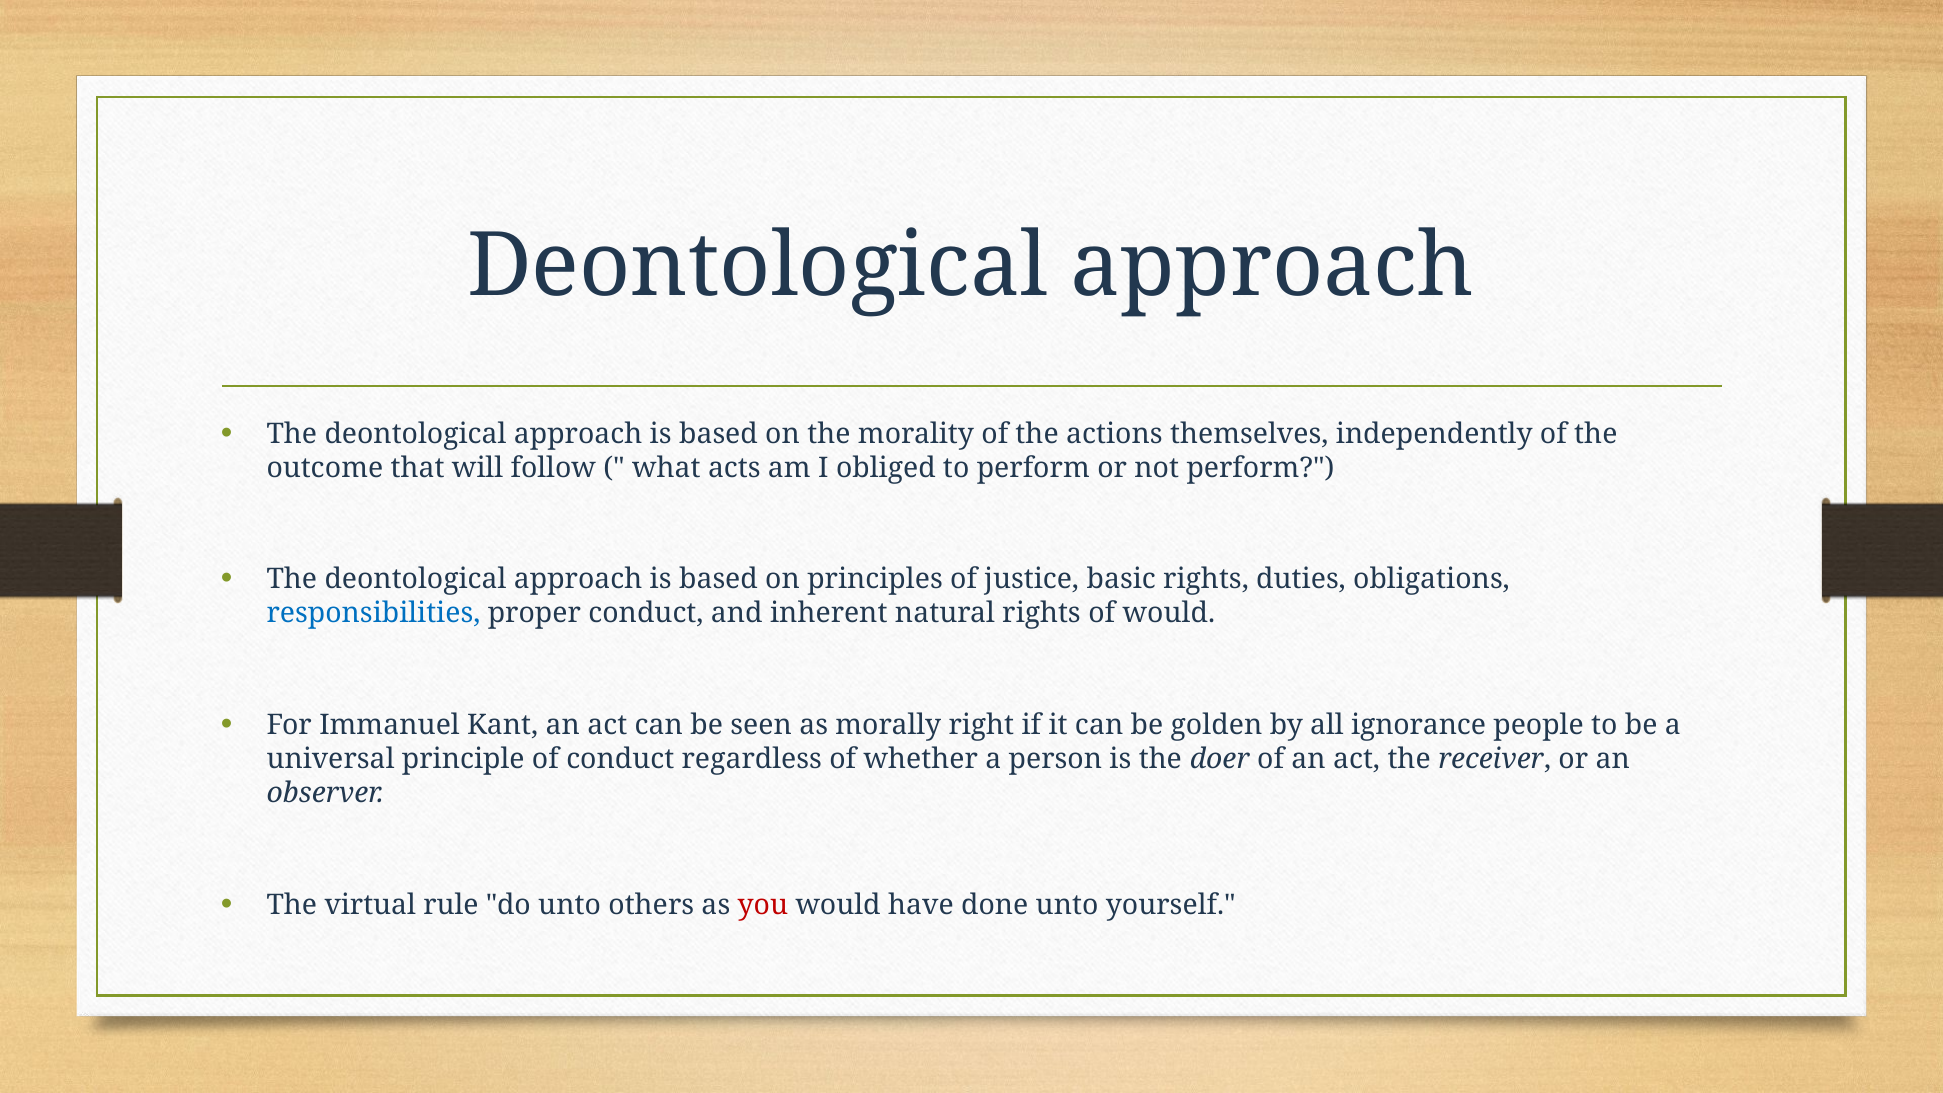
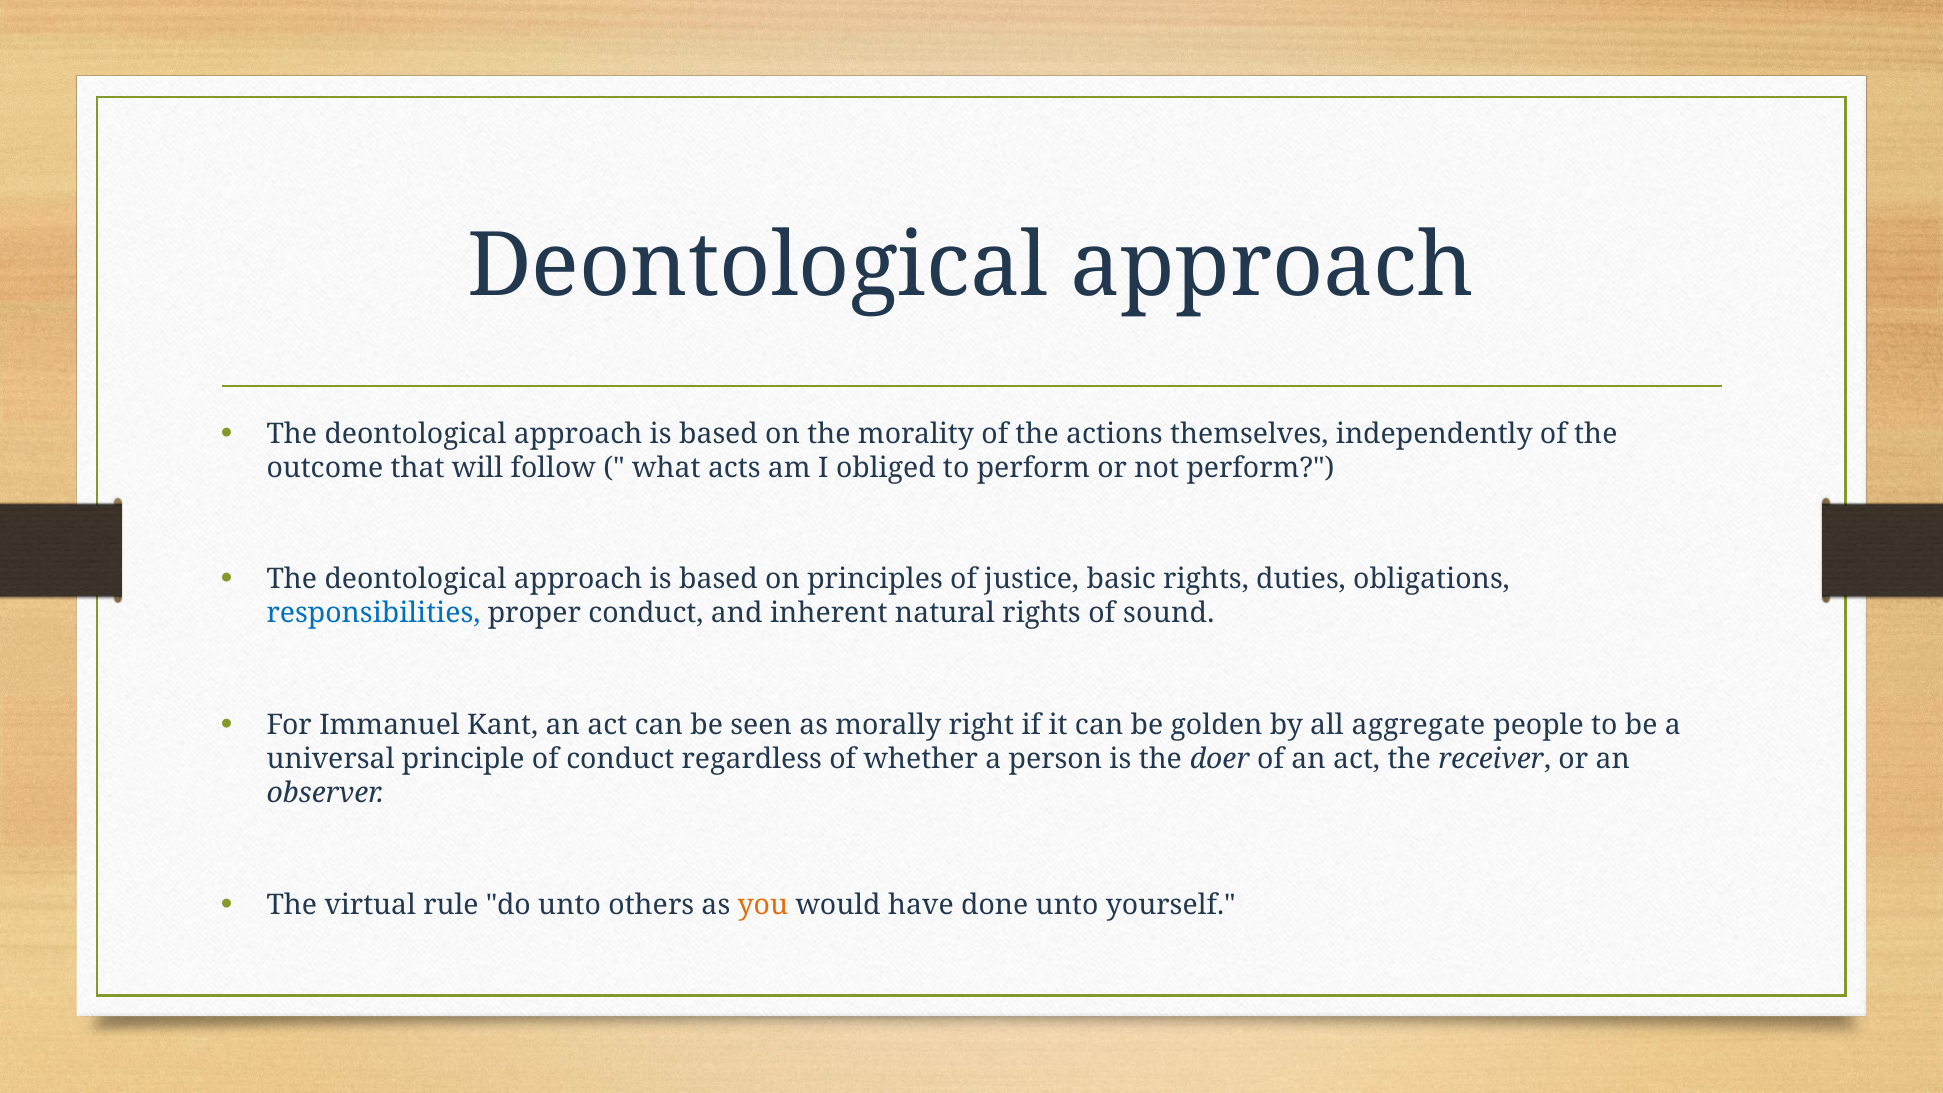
of would: would -> sound (1169, 614)
ignorance: ignorance -> aggregate (1418, 725)
you colour: red -> orange (763, 905)
